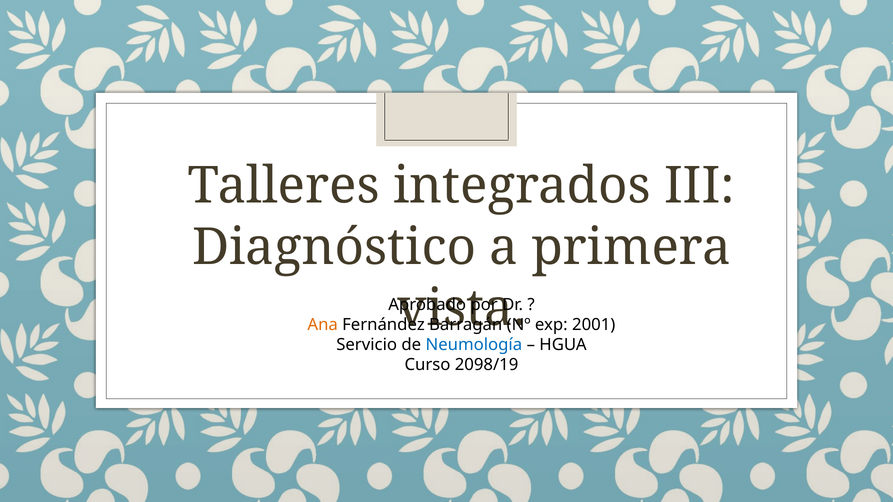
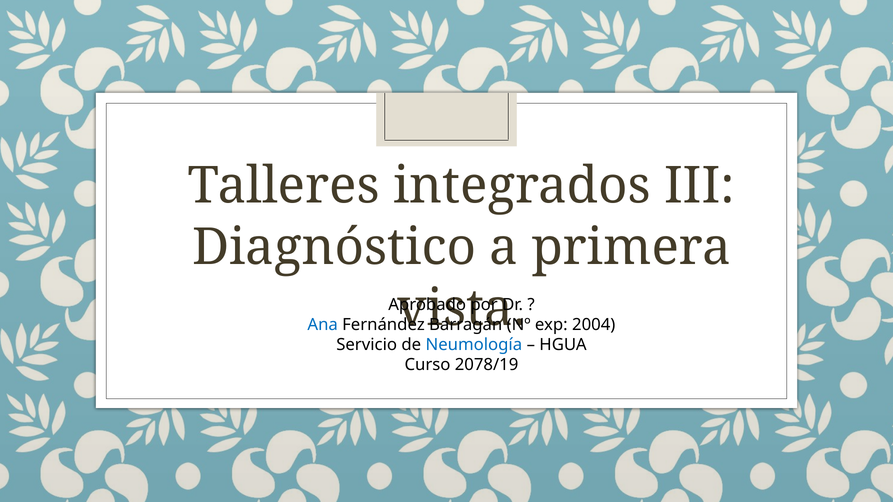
Ana colour: orange -> blue (323, 325)
2001: 2001 -> 2004 (594, 325)
2098/19: 2098/19 -> 2078/19 (487, 365)
